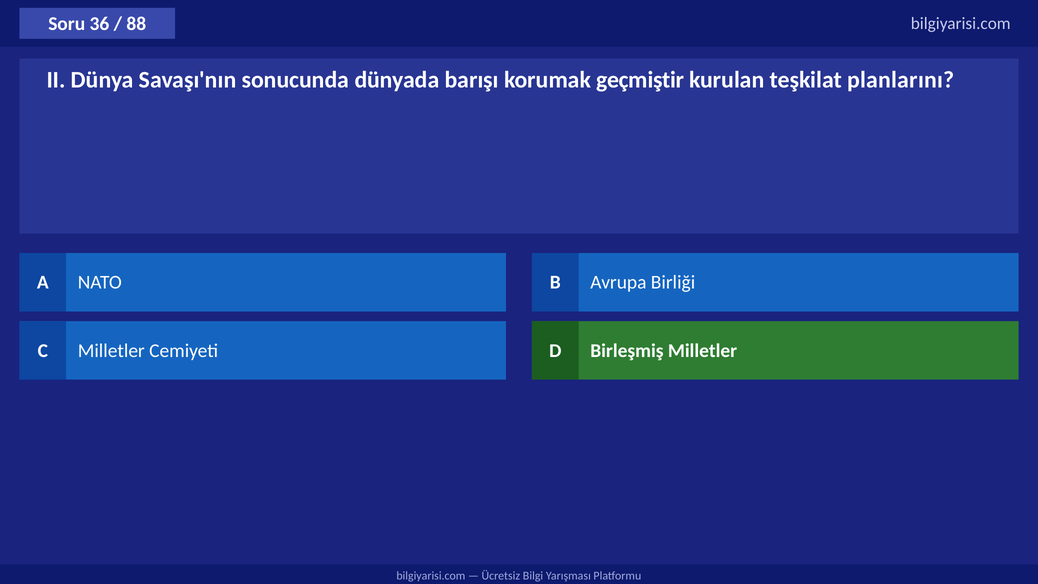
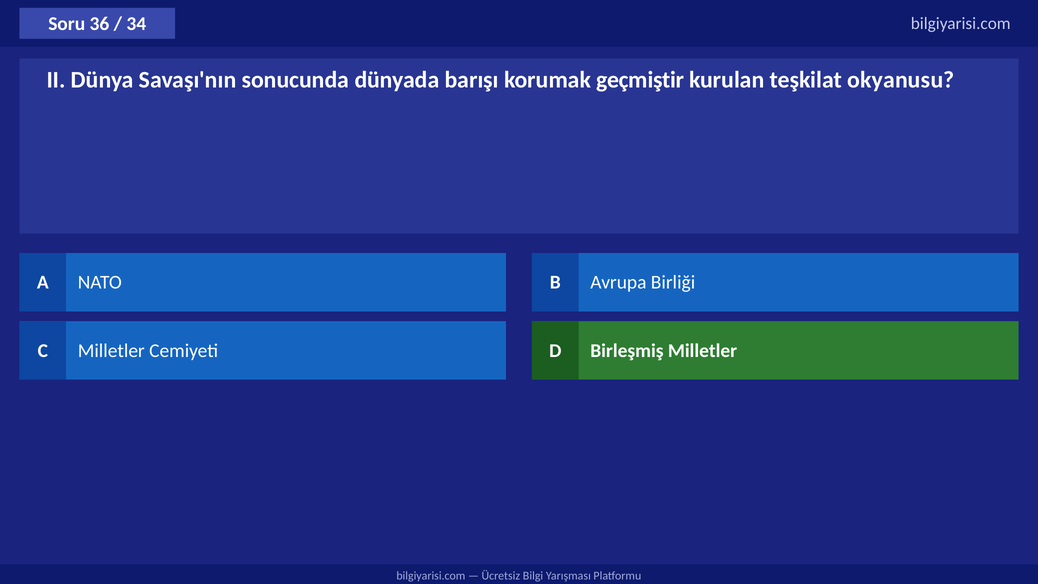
88: 88 -> 34 (136, 24)
planlarını: planlarını -> okyanusu (901, 80)
